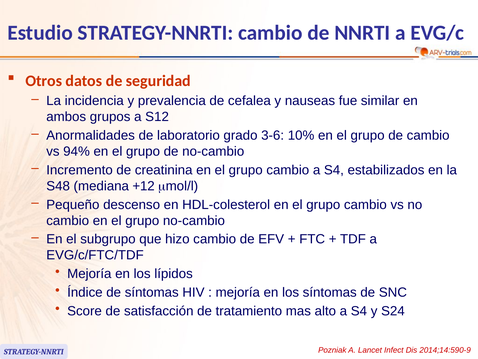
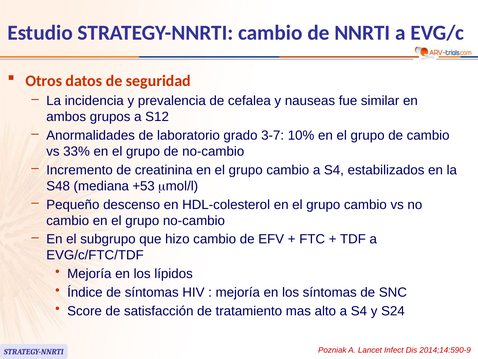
3-6: 3-6 -> 3-7 (273, 135)
94%: 94% -> 33% (77, 151)
+12: +12 -> +53 (144, 186)
